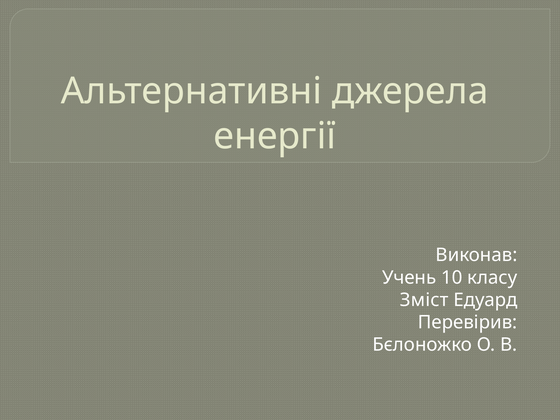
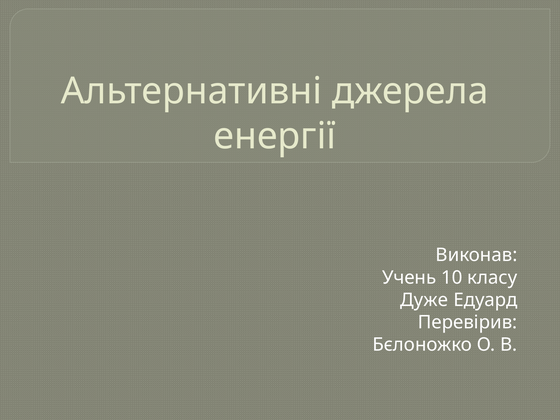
Зміст: Зміст -> Дуже (424, 300)
